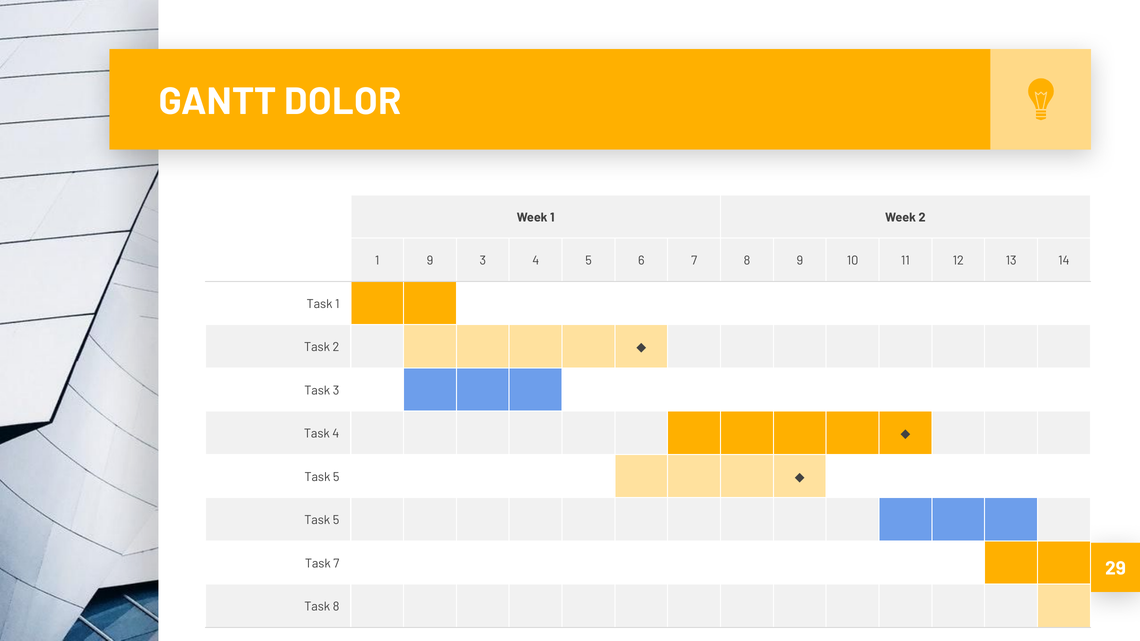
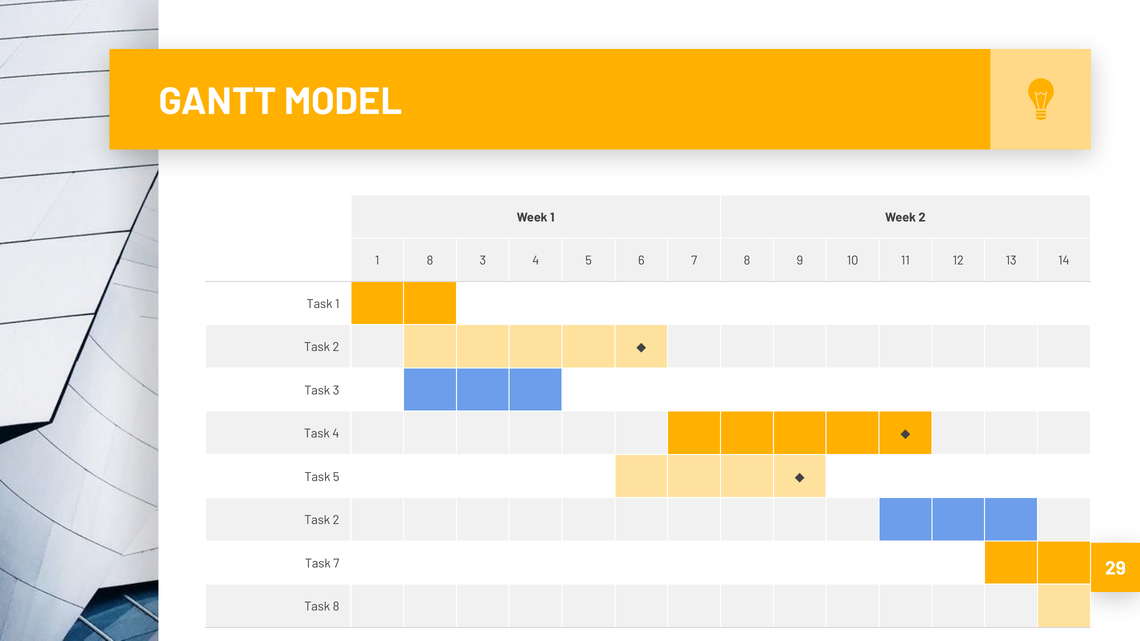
DOLOR: DOLOR -> MODEL (343, 102)
1 9: 9 -> 8 (430, 261)
5: 5 -> 2 (336, 520)
